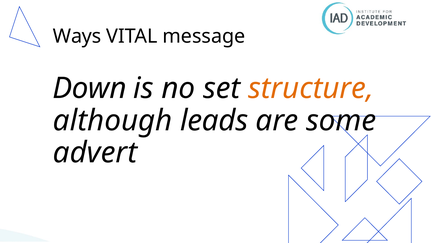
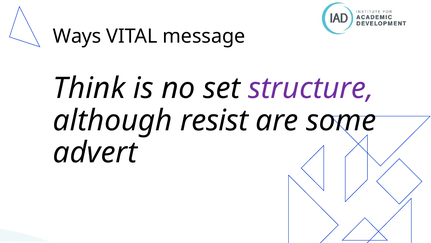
Down: Down -> Think (89, 88)
structure colour: orange -> purple (311, 88)
leads: leads -> resist (214, 120)
